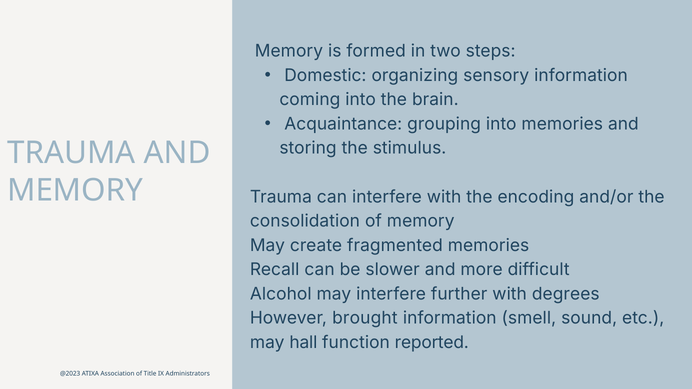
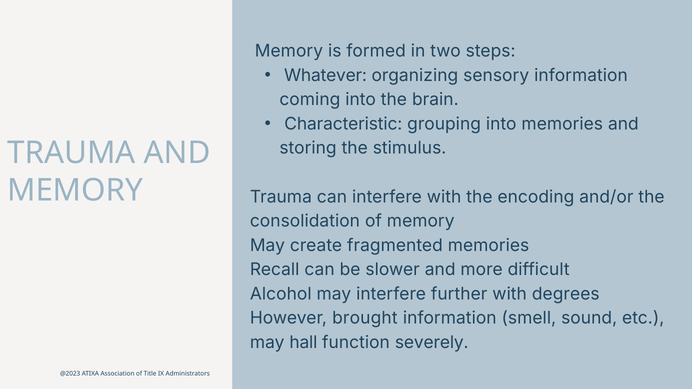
Domestic: Domestic -> Whatever (326, 75)
Acquaintance: Acquaintance -> Characteristic (343, 124)
reported: reported -> severely (432, 343)
